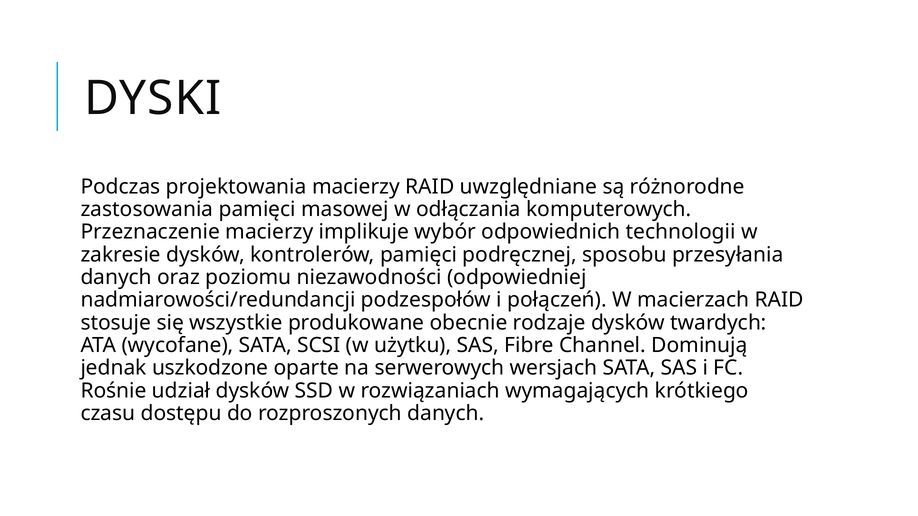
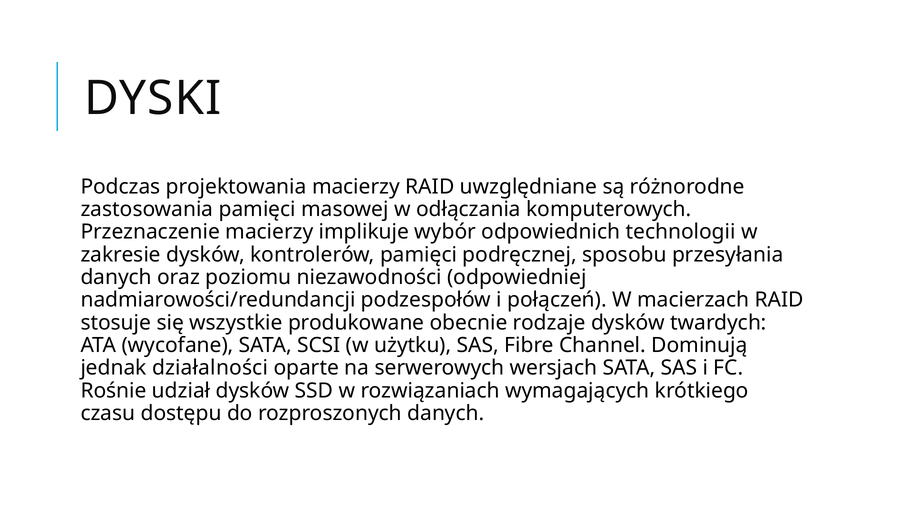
uszkodzone: uszkodzone -> działalności (210, 368)
